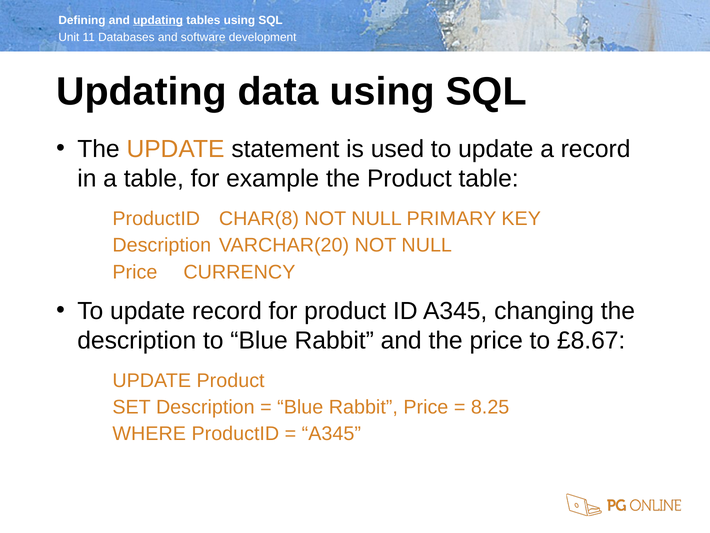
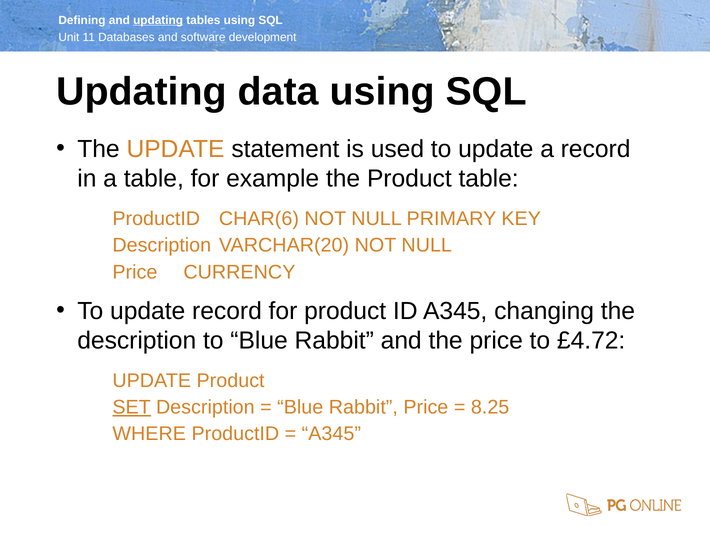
CHAR(8: CHAR(8 -> CHAR(6 (259, 219)
£8.67: £8.67 -> £4.72 (591, 340)
SET underline: none -> present (132, 407)
